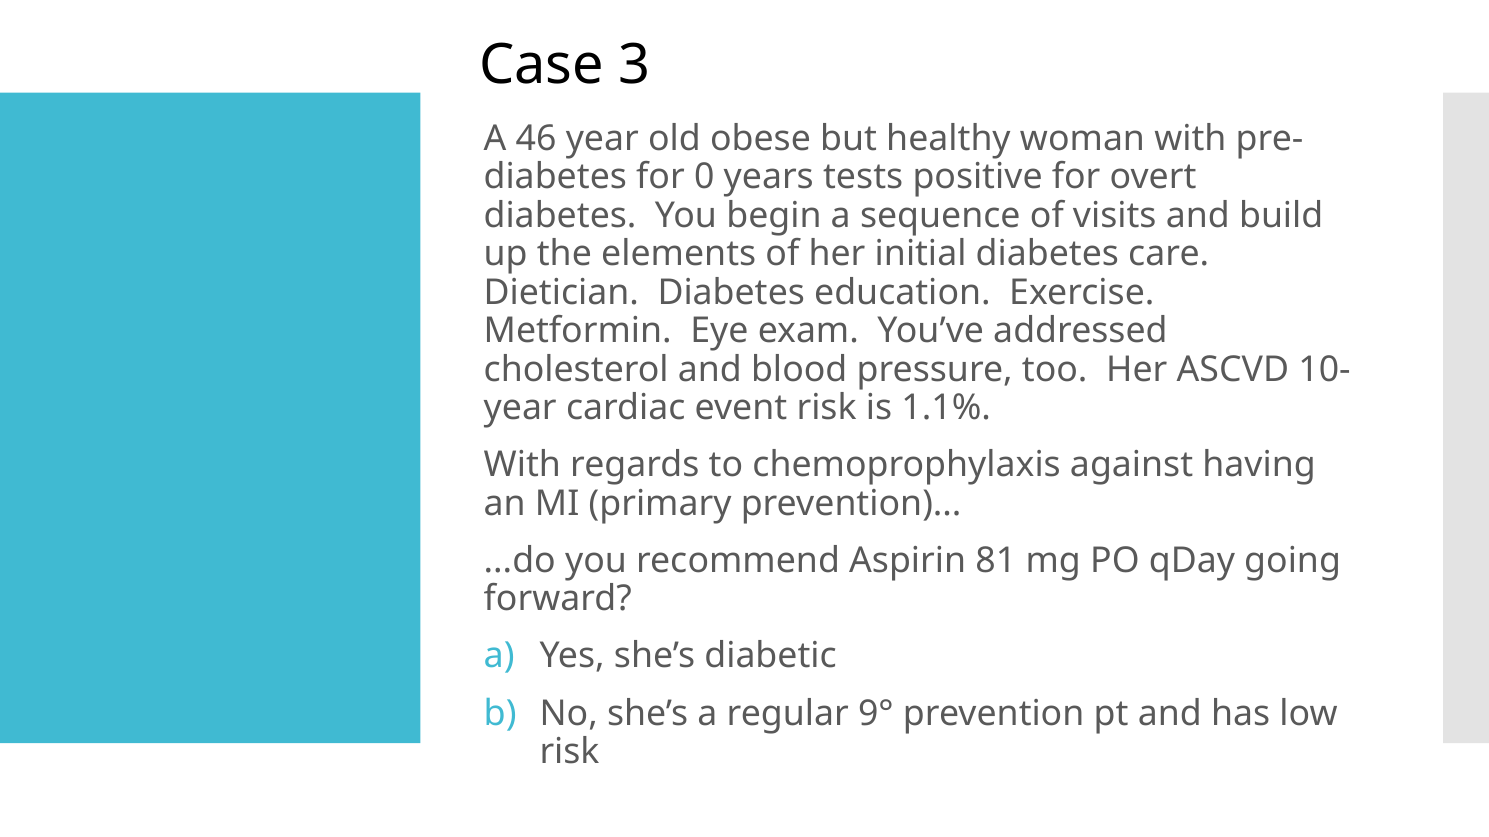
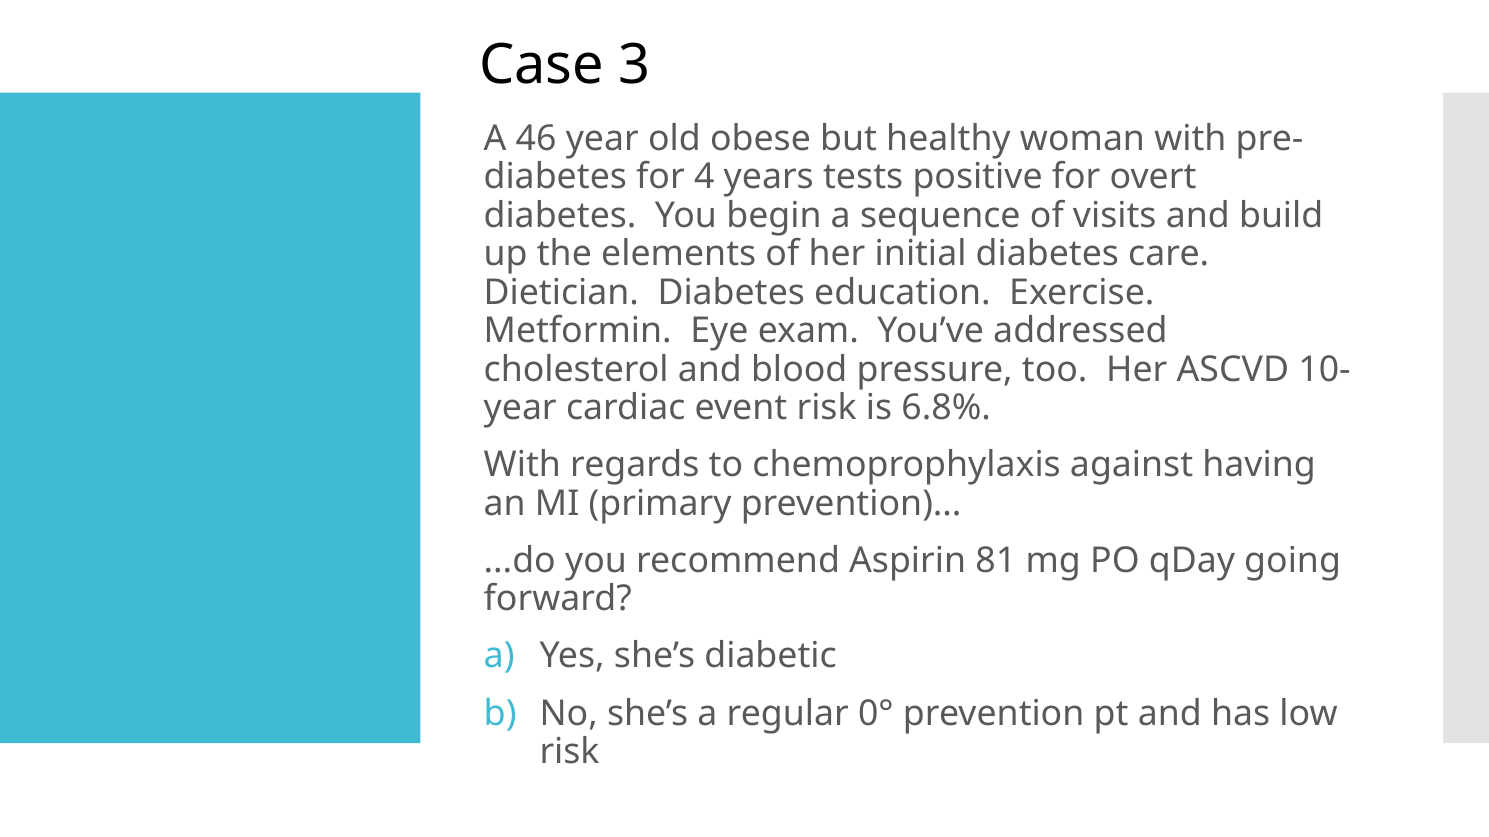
0: 0 -> 4 (704, 177)
1.1%: 1.1% -> 6.8% (946, 408)
9°: 9° -> 0° (876, 714)
